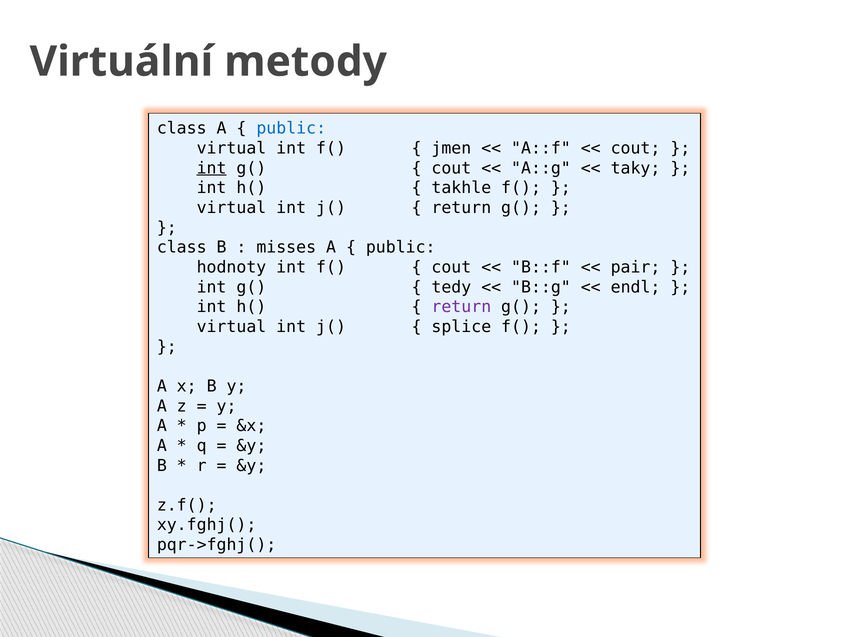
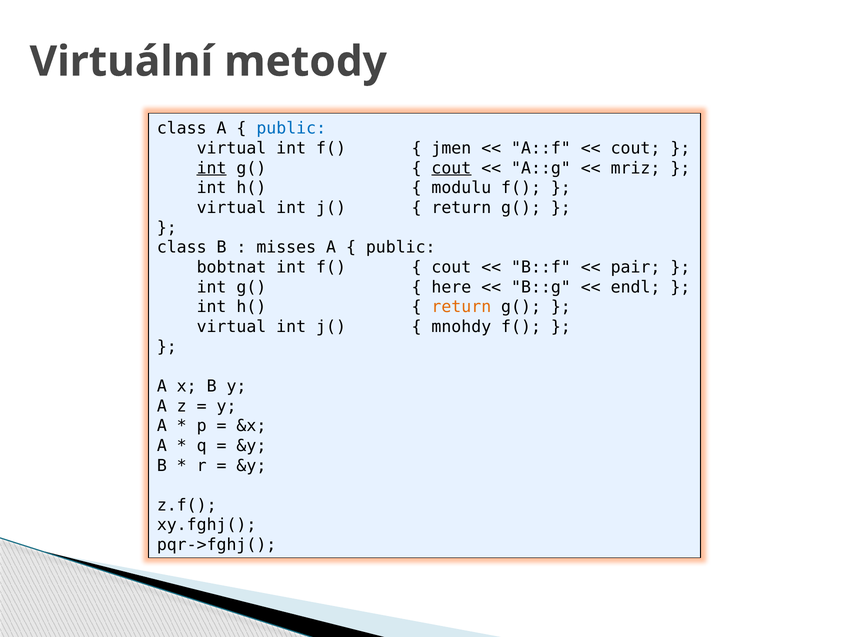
cout underline: none -> present (451, 168)
taky: taky -> mriz (636, 168)
takhle: takhle -> modulu (461, 188)
hodnoty: hodnoty -> bobtnat (231, 267)
tedy: tedy -> here (451, 287)
return colour: purple -> orange (461, 307)
splice: splice -> mnohdy (461, 327)
